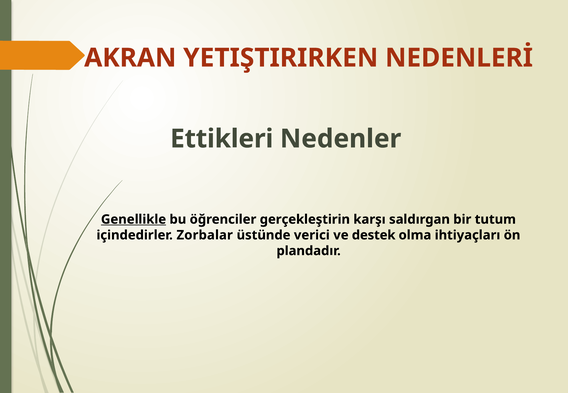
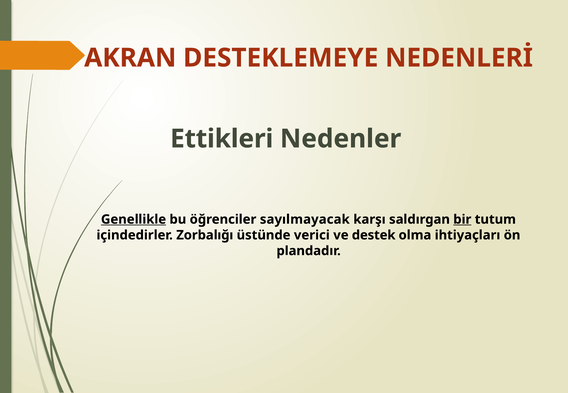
YETIŞTIRIRKEN: YETIŞTIRIRKEN -> DESTEKLEMEYE (281, 58)
gerçekleştirin: gerçekleştirin -> sayılmayacak (305, 220)
bir underline: none -> present (462, 220)
Zorbalar: Zorbalar -> Zorbalığı (205, 235)
